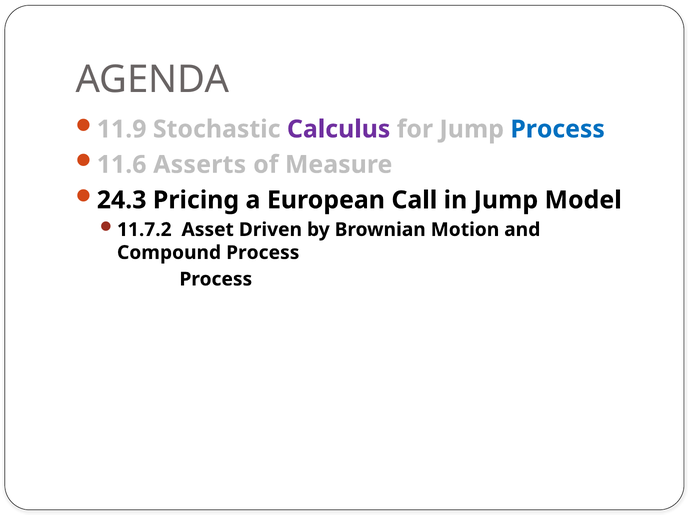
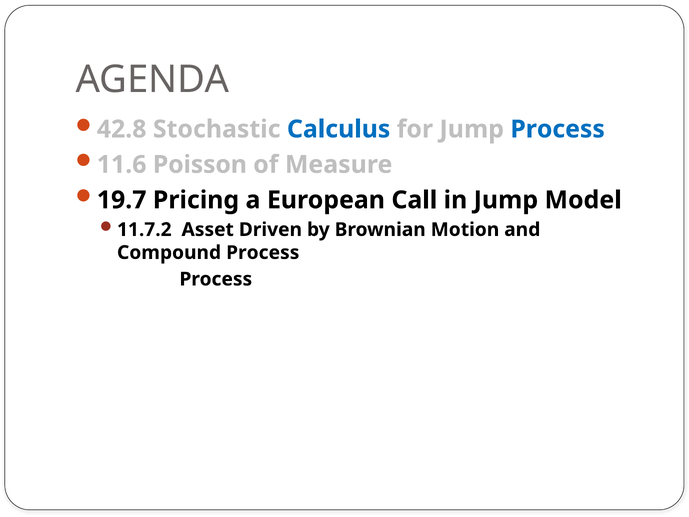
11.9: 11.9 -> 42.8 (122, 129)
Calculus colour: purple -> blue (339, 129)
Asserts: Asserts -> Poisson (200, 165)
24.3: 24.3 -> 19.7 (122, 200)
